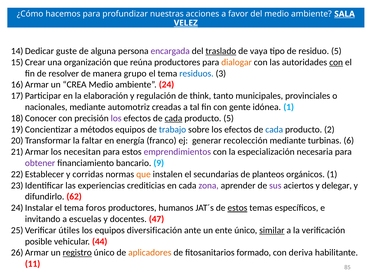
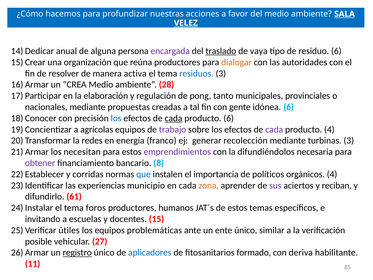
guste: guste -> anual (67, 51)
residuo 5: 5 -> 6 (336, 51)
con underline: present -> none (336, 62)
grupo: grupo -> activa (135, 73)
24: 24 -> 28 (167, 85)
think: think -> pong (200, 96)
automotriz: automotriz -> propuestas (129, 107)
idónea 1: 1 -> 6 (289, 107)
los colour: purple -> blue (116, 118)
producto 5: 5 -> 6 (229, 118)
métodos: métodos -> agrícolas (97, 129)
trabajo colour: blue -> purple (173, 129)
cada colour: blue -> purple (274, 129)
producto 2: 2 -> 4 (329, 129)
faltar: faltar -> redes (92, 141)
turbinas 6: 6 -> 3 (349, 141)
especialización: especialización -> difundiéndolos (266, 152)
9: 9 -> 8 (159, 163)
que colour: orange -> blue (143, 174)
secundarias: secundarias -> importancia (216, 174)
planteos: planteos -> políticos (268, 174)
orgánicos 1: 1 -> 4 (332, 174)
crediticias: crediticias -> municipio (146, 185)
zona colour: purple -> orange (209, 185)
delegar: delegar -> reciban (337, 185)
62: 62 -> 61 (74, 196)
estos underline: present -> none (237, 208)
47: 47 -> 15 (156, 219)
diversificación: diversificación -> problemáticas (154, 230)
similar underline: present -> none (272, 230)
44: 44 -> 27 (100, 241)
aplicadores colour: orange -> blue (150, 252)
